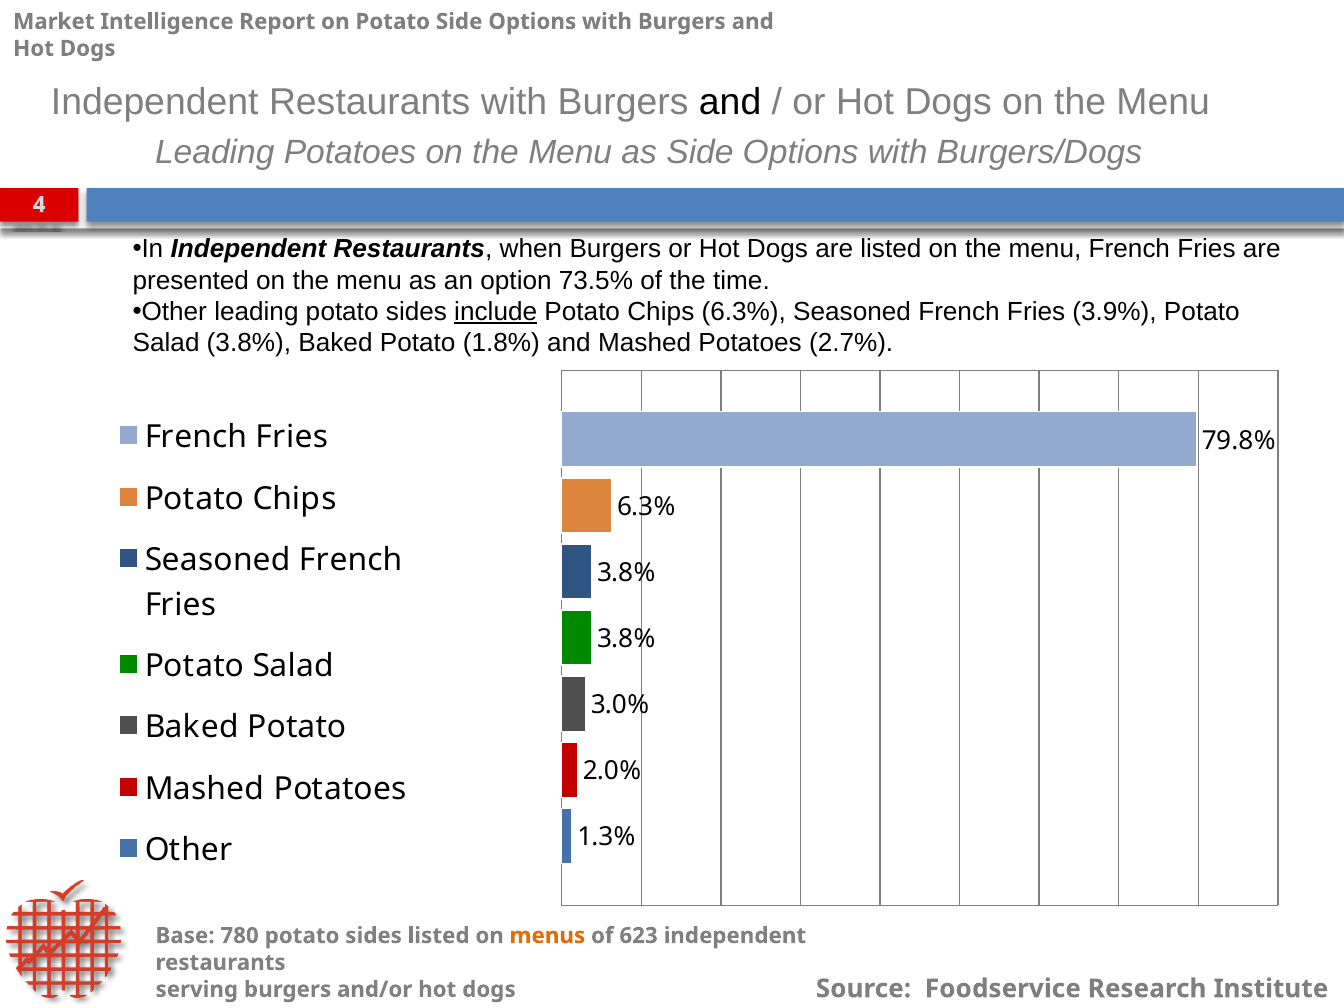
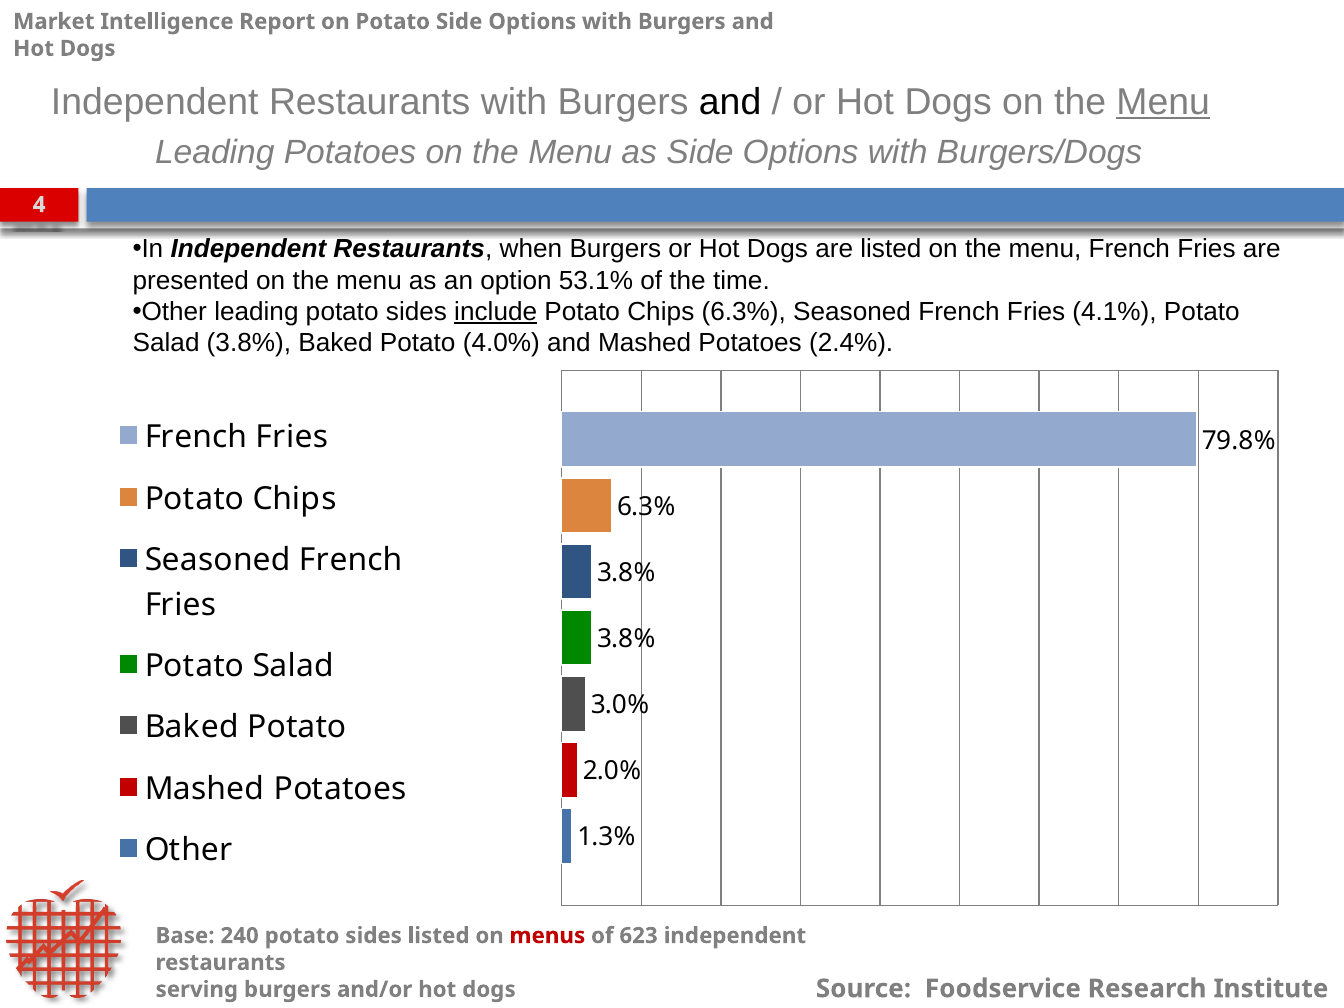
Menu underline: none -> present (1163, 102)
73.5%: 73.5% -> 53.1% (596, 281)
3.9%: 3.9% -> 4.1% (1115, 312)
1.8%: 1.8% -> 4.0% (501, 343)
2.7%: 2.7% -> 2.4% (851, 343)
780: 780 -> 240 (240, 936)
menus colour: orange -> red (547, 936)
